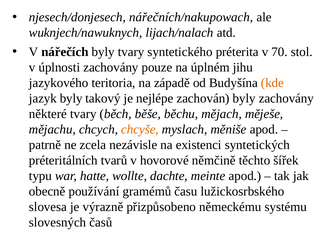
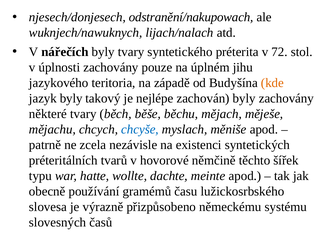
nářečních/nakupowach: nářečních/nakupowach -> odstranění/nakupowach (191, 17)
70: 70 -> 72 (280, 52)
chcyše colour: orange -> blue (140, 129)
